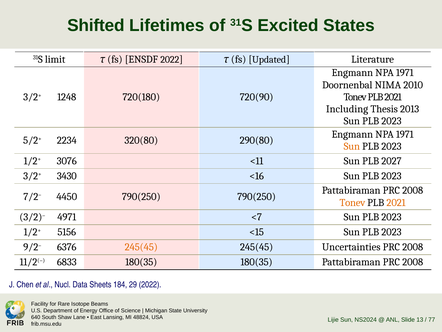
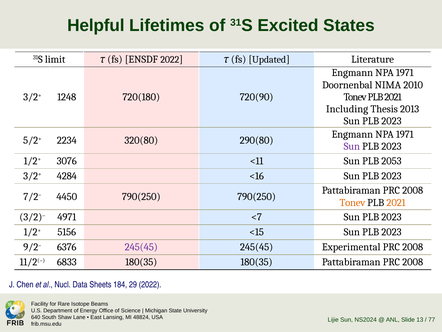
Shifted: Shifted -> Helpful (96, 25)
Sun colour: orange -> purple (352, 146)
2027: 2027 -> 2053 (391, 161)
3430: 3430 -> 4284 (67, 176)
245(45 colour: orange -> purple (141, 247)
Uncertainties: Uncertainties -> Experimental (351, 247)
